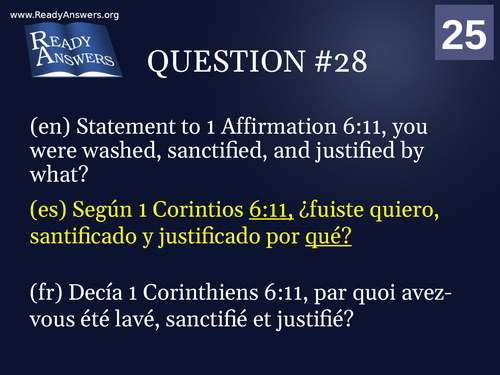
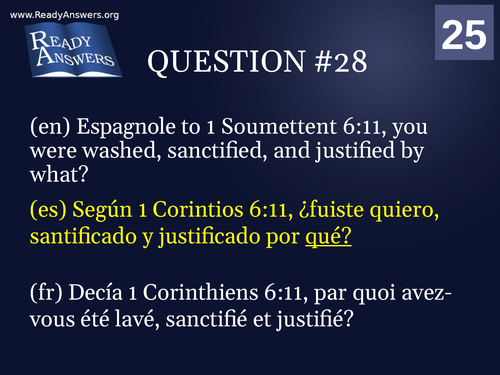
Statement: Statement -> Espagnole (126, 126)
Affirmation: Affirmation -> Soumettent (279, 126)
6:11 underline: present -> none (271, 209)
